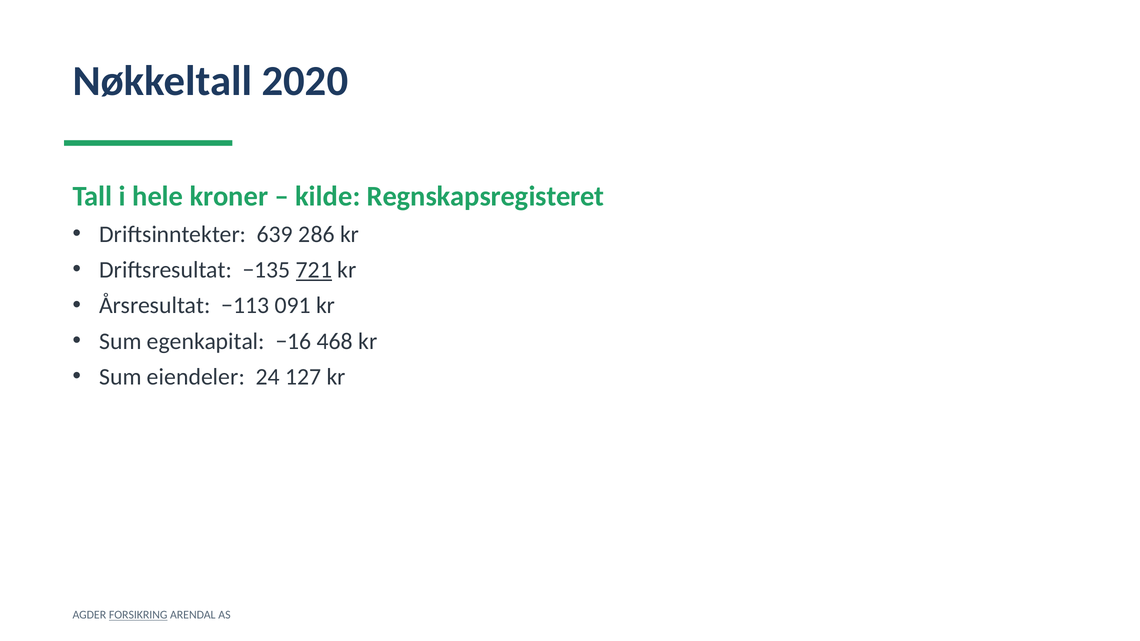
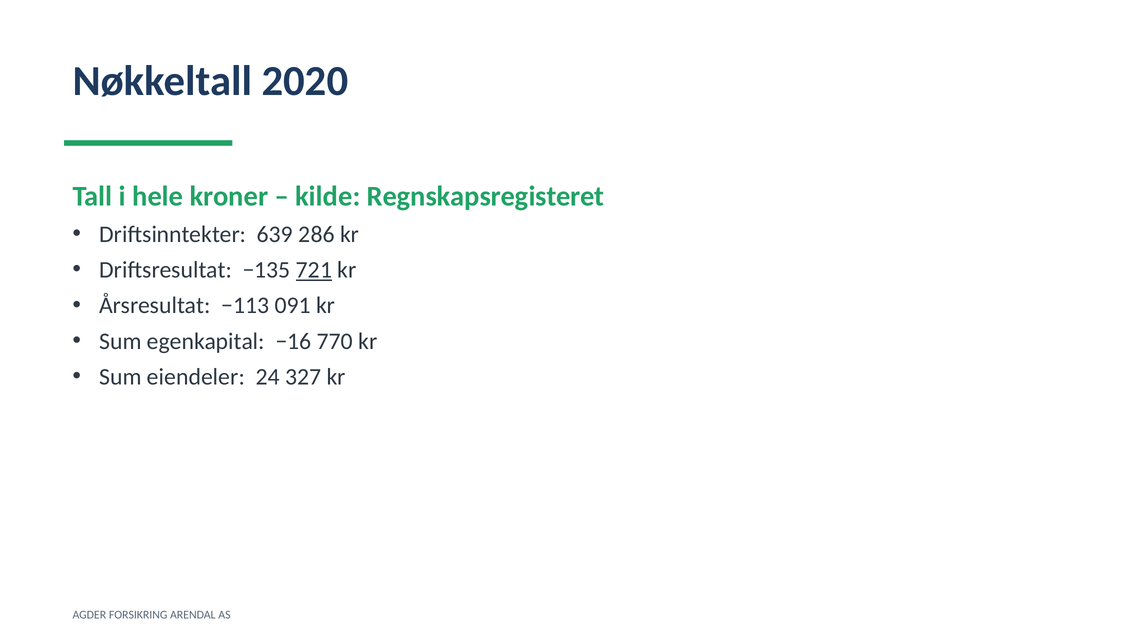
468: 468 -> 770 (335, 341)
127: 127 -> 327 (303, 377)
FORSIKRING underline: present -> none (138, 615)
